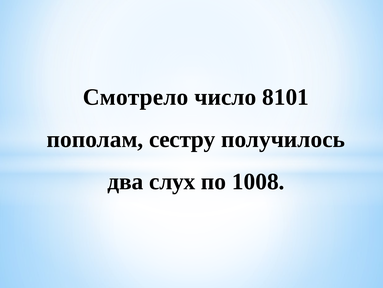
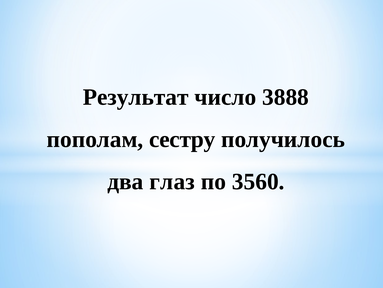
Смотрело: Смотрело -> Результат (136, 97)
8101: 8101 -> 3888 (286, 97)
слух: слух -> глаз (172, 181)
1008: 1008 -> 3560 (258, 181)
